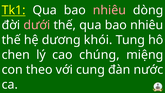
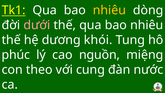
nhiêu colour: pink -> yellow (109, 10)
chen: chen -> phúc (16, 55)
chúng: chúng -> nguồn (99, 55)
